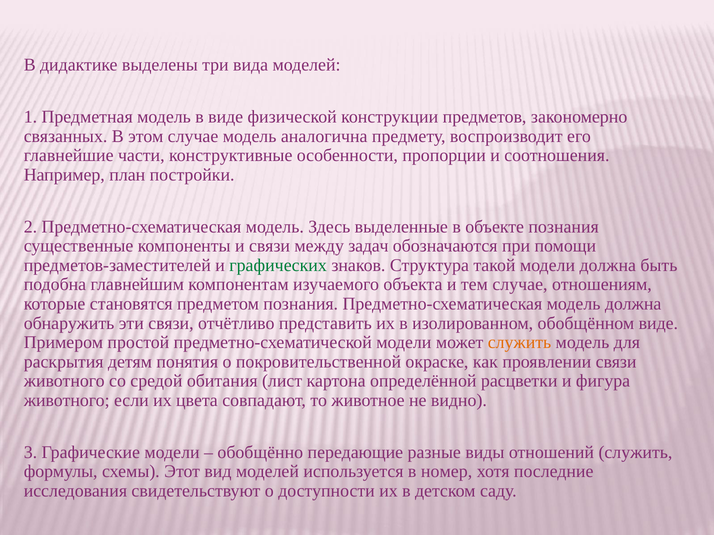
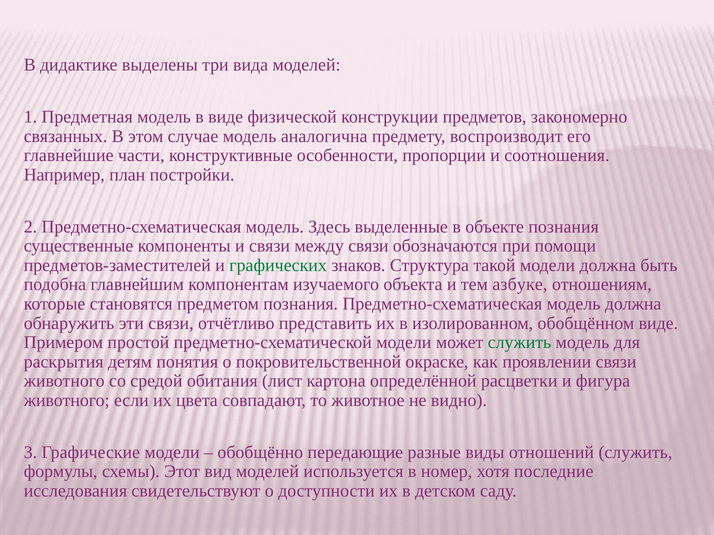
между задач: задач -> связи (368, 246)
тем случае: случае -> азбуке (520, 285)
служить colour: orange -> green (520, 343)
